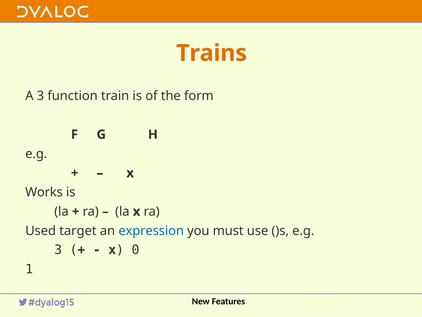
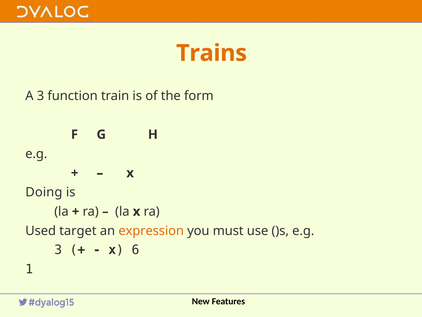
Works: Works -> Doing (44, 192)
expression colour: blue -> orange (151, 230)
0: 0 -> 6 (135, 250)
